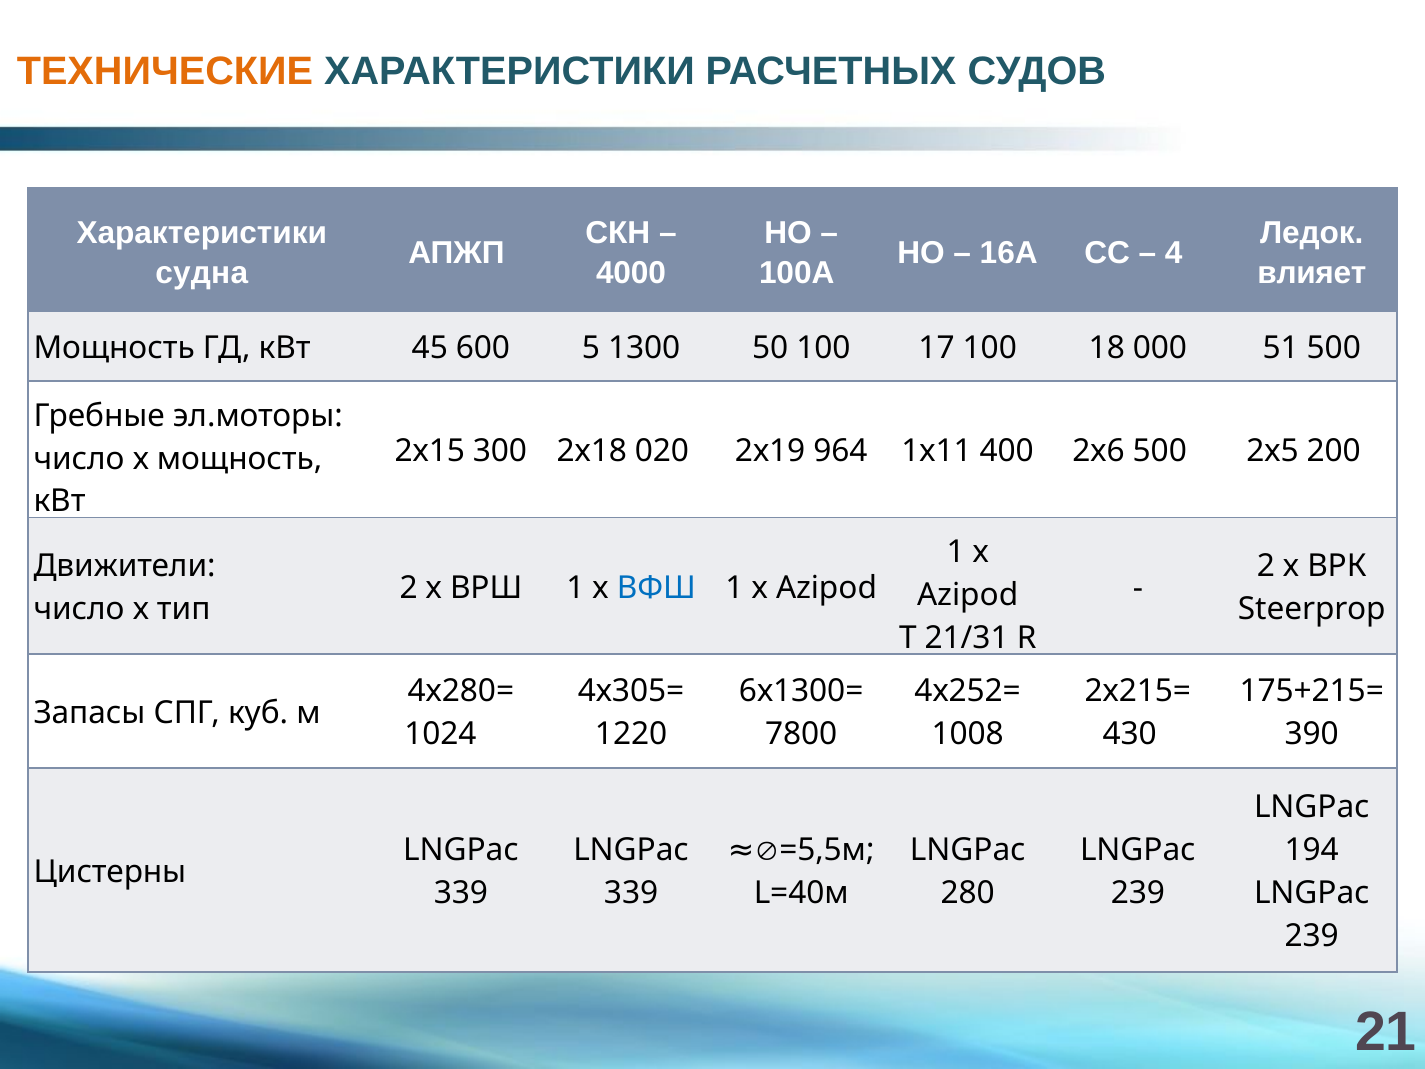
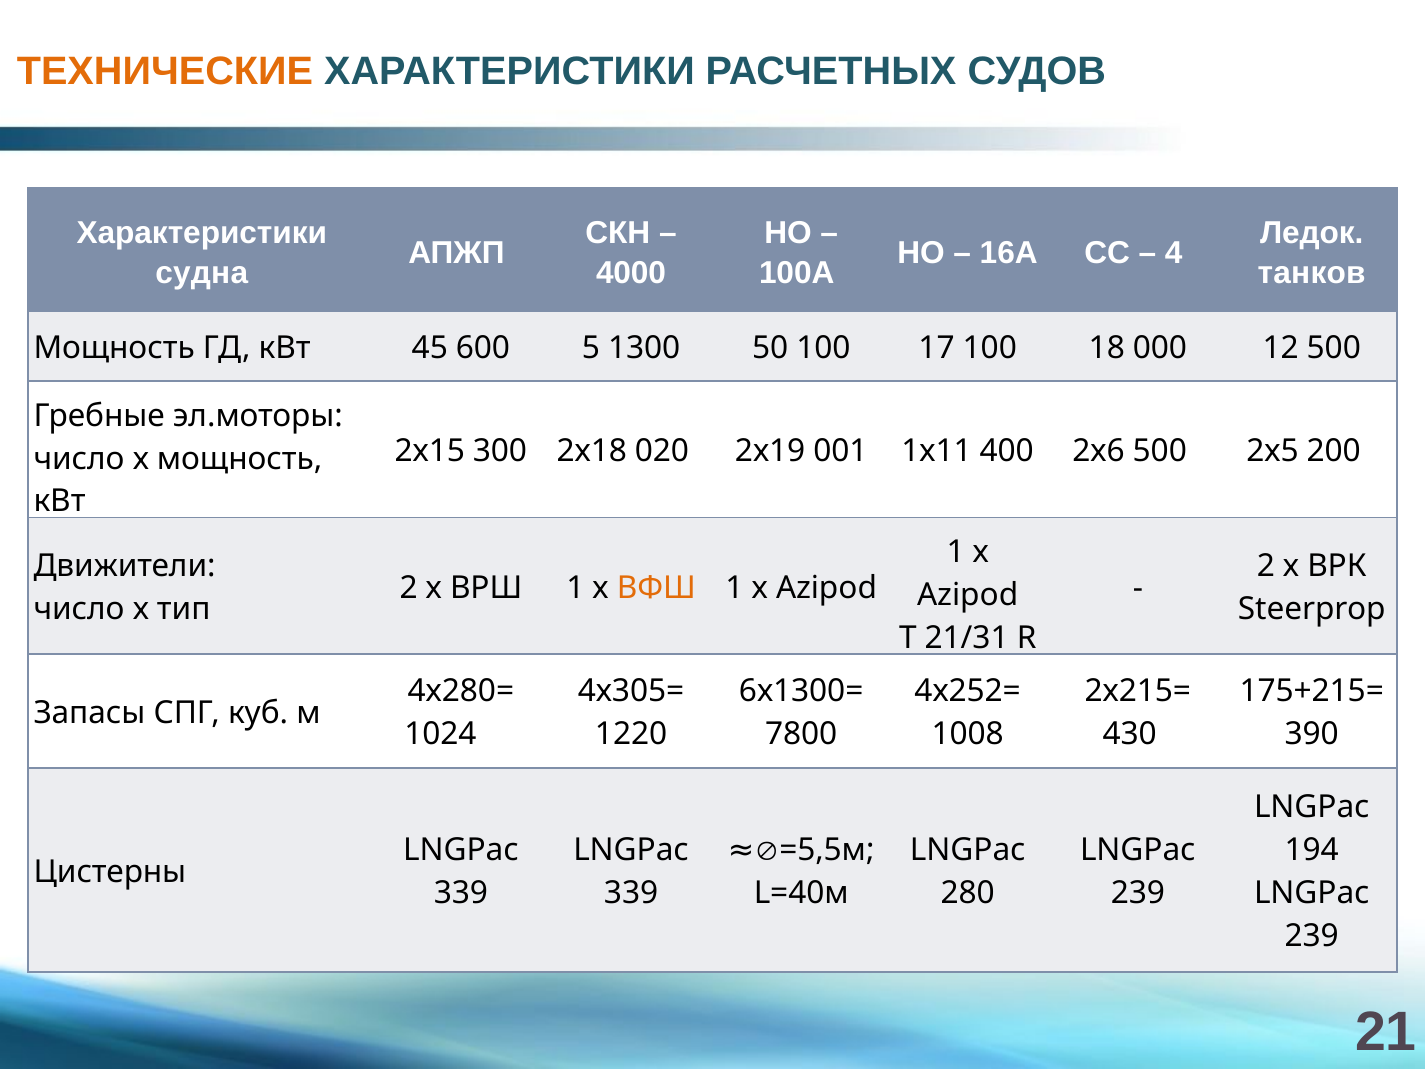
влияет: влияет -> танков (1312, 273)
51: 51 -> 12 (1281, 348)
964: 964 -> 001 (840, 451)
ВФШ colour: blue -> orange (656, 587)
